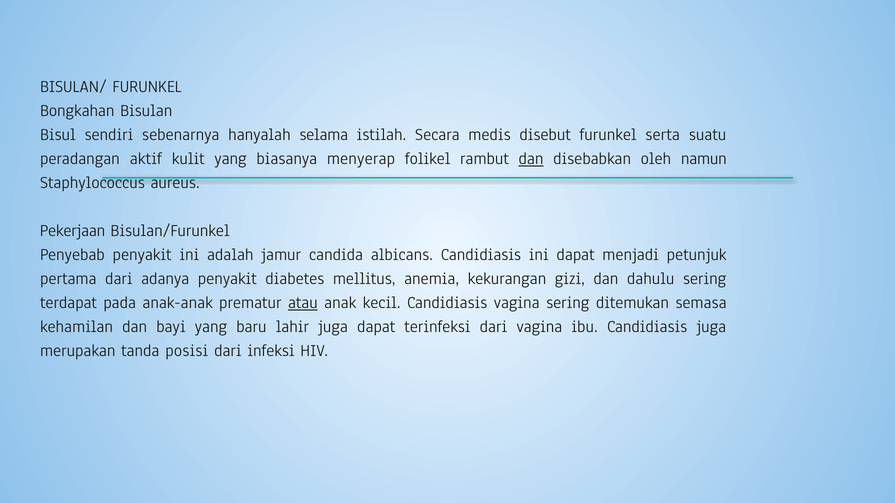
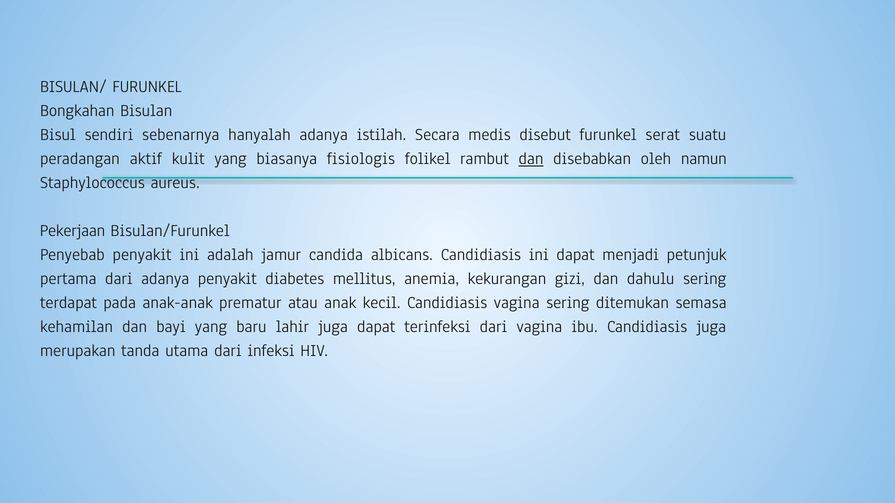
hanyalah selama: selama -> adanya (324, 135)
serta: serta -> serat (663, 135)
menyerap: menyerap -> fisiologis (361, 159)
atau underline: present -> none (303, 303)
posisi: posisi -> utama (187, 351)
